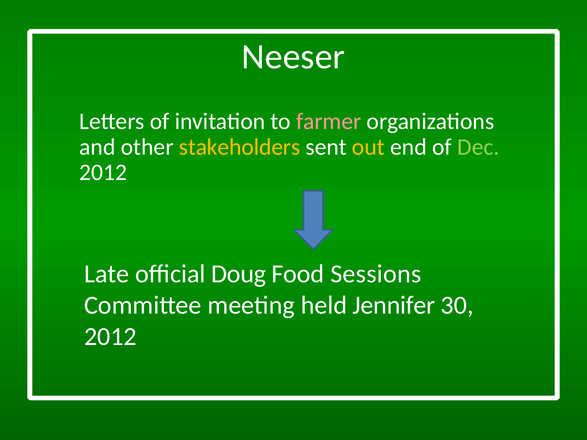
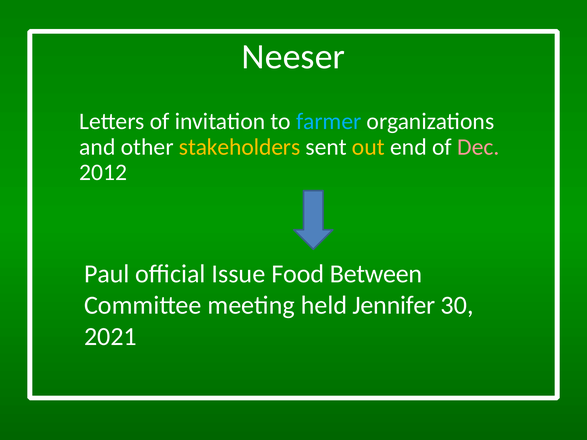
farmer colour: pink -> light blue (329, 121)
Dec colour: light green -> pink (478, 147)
Late: Late -> Paul (107, 274)
Doug: Doug -> Issue (238, 274)
Sessions: Sessions -> Between (376, 274)
2012: 2012 -> 2021 (110, 337)
